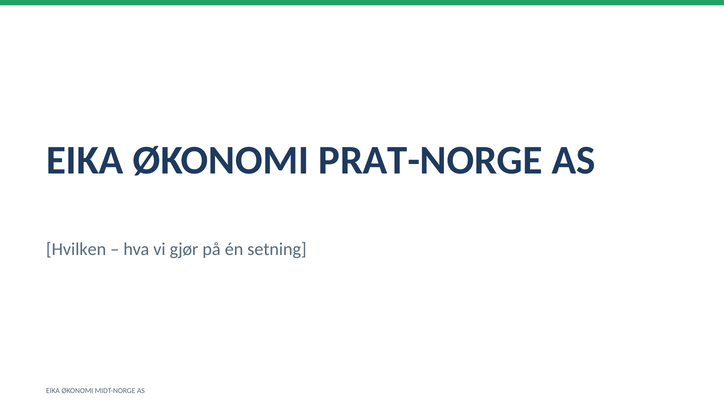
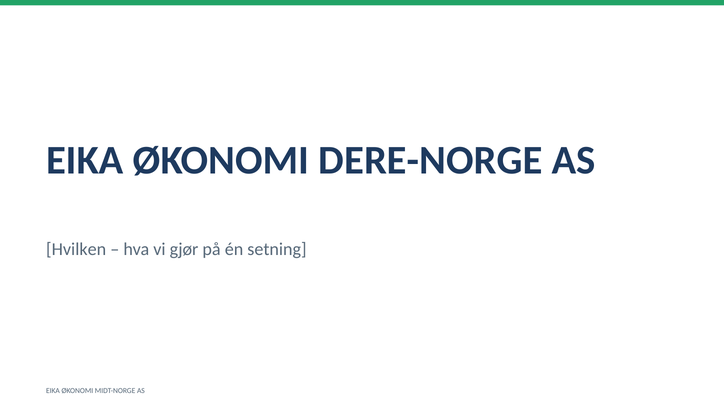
PRAT-NORGE: PRAT-NORGE -> DERE-NORGE (430, 161)
